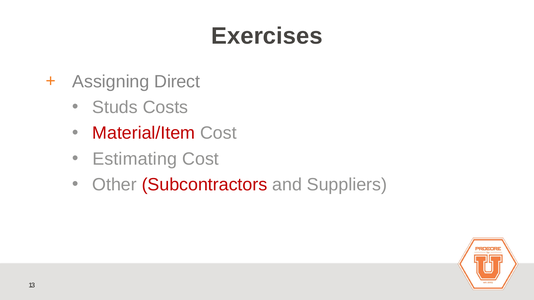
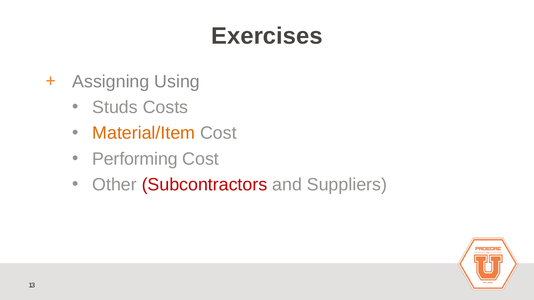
Direct: Direct -> Using (177, 82)
Material/Item colour: red -> orange (144, 133)
Estimating: Estimating -> Performing (135, 159)
